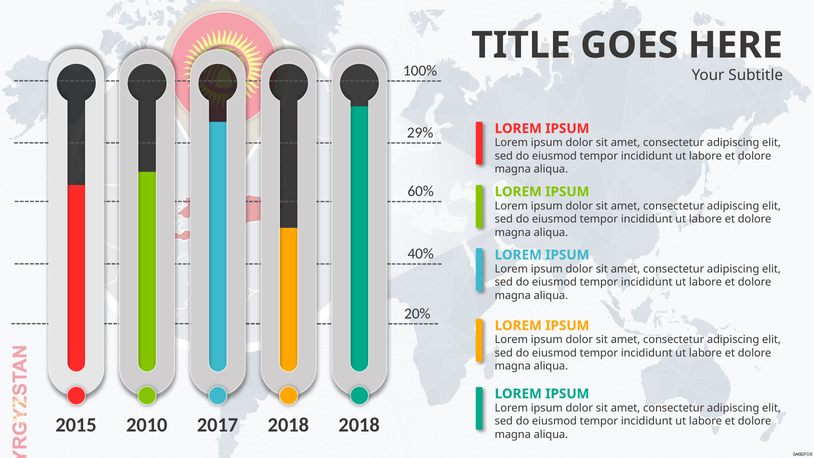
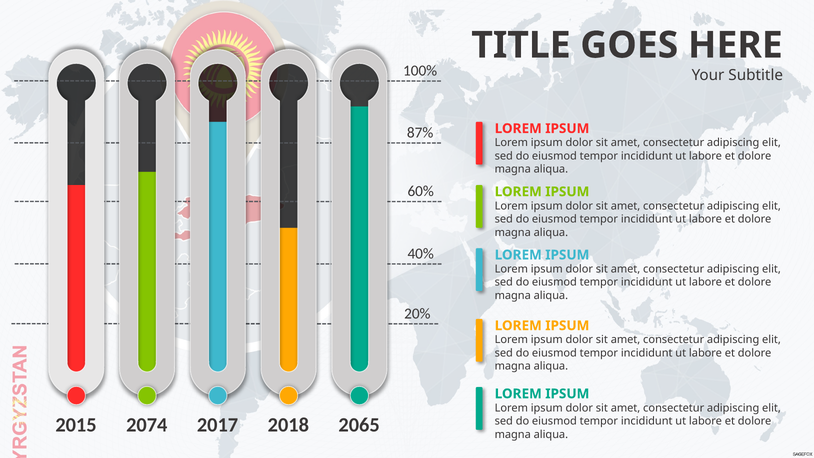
29%: 29% -> 87% (420, 133)
2010: 2010 -> 2074 (147, 425)
2018 2018: 2018 -> 2065 (359, 425)
